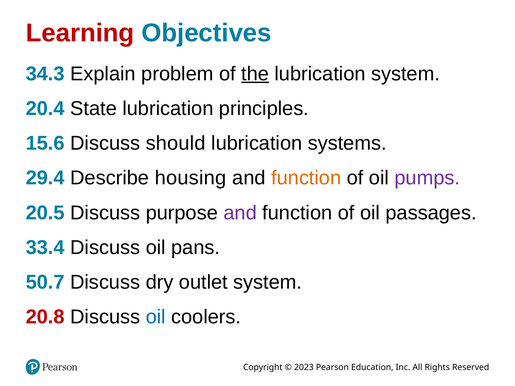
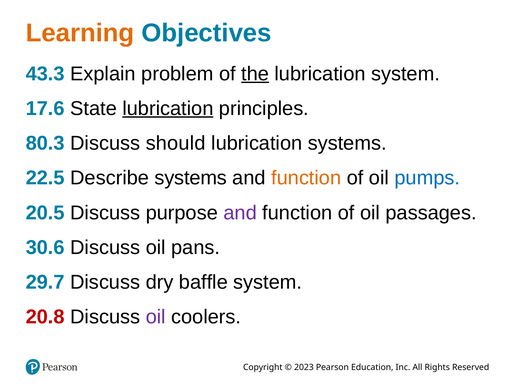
Learning colour: red -> orange (80, 33)
34.3: 34.3 -> 43.3 (45, 74)
20.4: 20.4 -> 17.6 (45, 109)
lubrication underline: none -> present (168, 109)
15.6: 15.6 -> 80.3 (45, 143)
29.4: 29.4 -> 22.5 (45, 178)
Describe housing: housing -> systems (191, 178)
pumps colour: purple -> blue (427, 178)
33.4: 33.4 -> 30.6 (45, 248)
50.7: 50.7 -> 29.7 (45, 282)
outlet: outlet -> baffle (203, 282)
oil colour: blue -> purple (156, 317)
